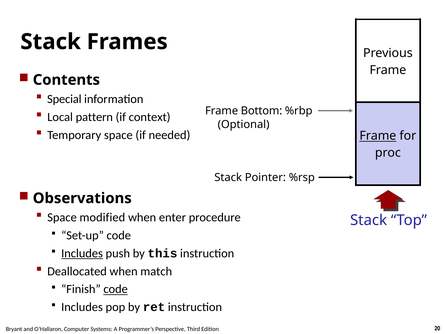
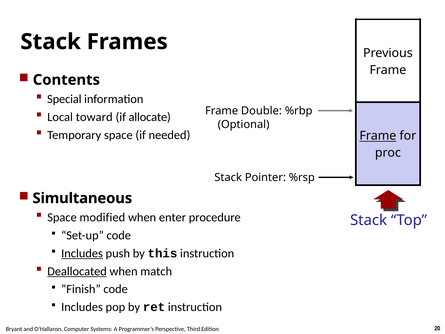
Bottom: Bottom -> Double (261, 111)
pattern: pattern -> toward (94, 117)
context: context -> allocate (150, 117)
Observations: Observations -> Simultaneous (82, 198)
Deallocated underline: none -> present (77, 271)
code underline: present -> none (116, 289)
